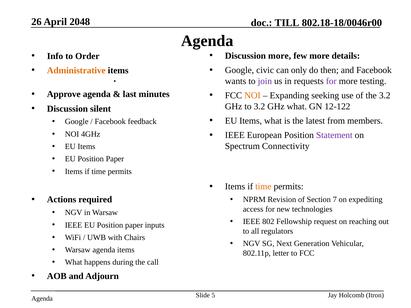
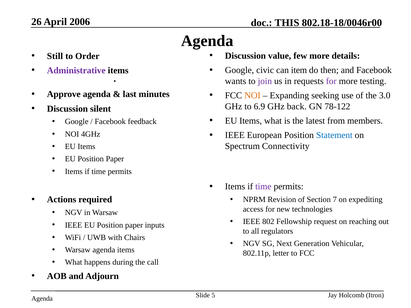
2048: 2048 -> 2006 (80, 22)
TILL: TILL -> THIS (287, 23)
Discussion more: more -> value (280, 56)
Info: Info -> Still (55, 56)
only: only -> item (299, 70)
Administrative colour: orange -> purple (76, 71)
the 3.2: 3.2 -> 3.0 (385, 96)
to 3.2: 3.2 -> 6.9 (259, 107)
GHz what: what -> back (297, 107)
12-122: 12-122 -> 78-122 (337, 107)
Statement colour: purple -> blue (334, 135)
time colour: orange -> purple (263, 187)
